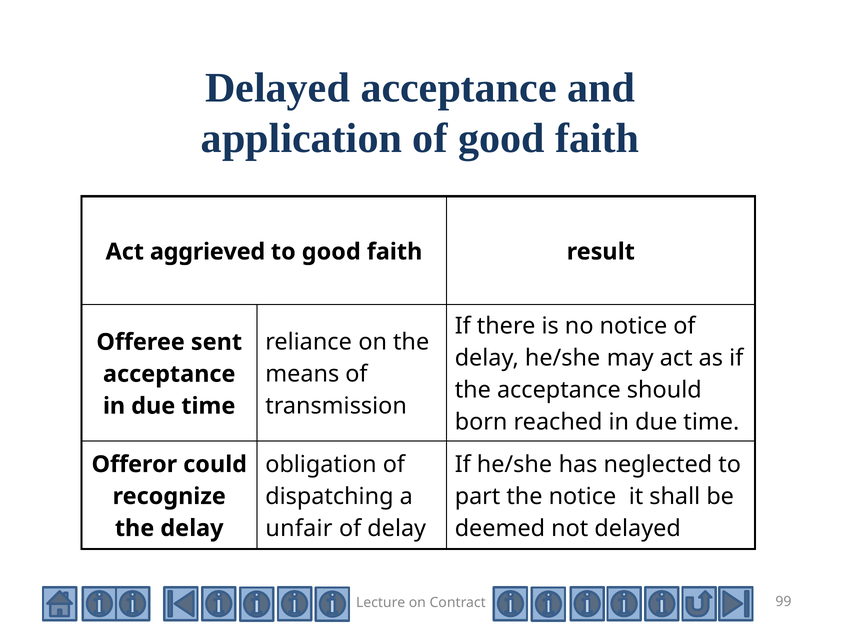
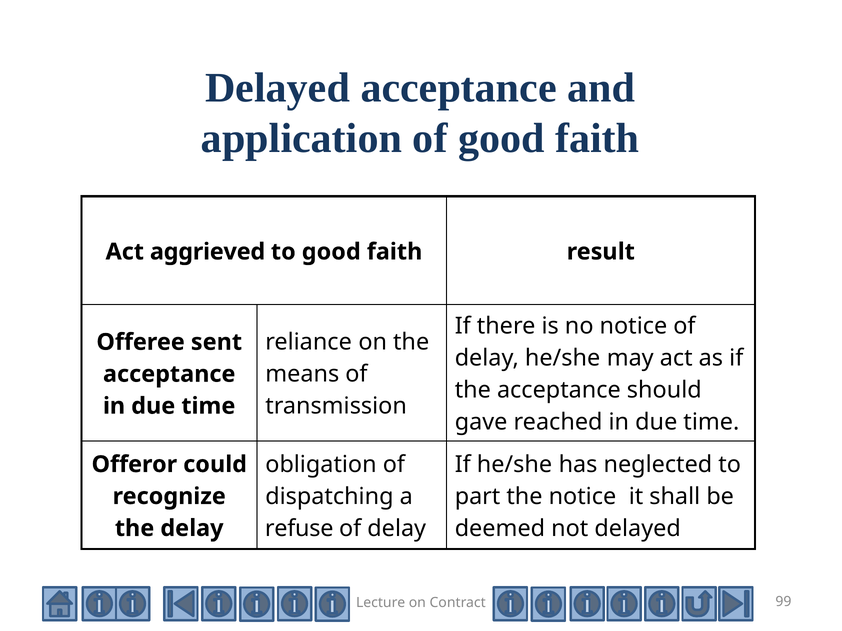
born: born -> gave (481, 422)
unfair: unfair -> refuse (299, 529)
